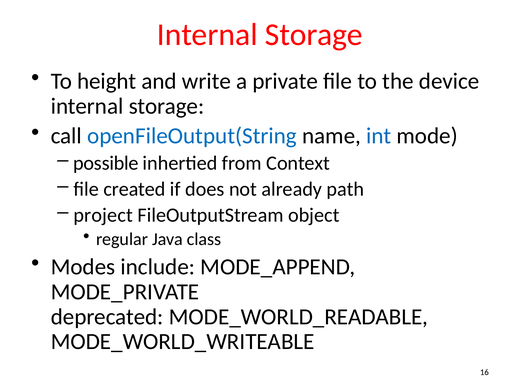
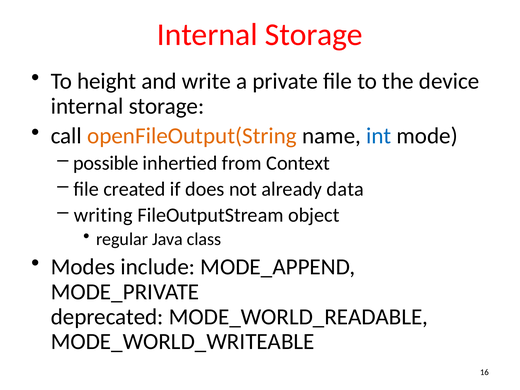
openFileOutput(String colour: blue -> orange (192, 136)
path: path -> data (345, 189)
project: project -> writing (103, 215)
